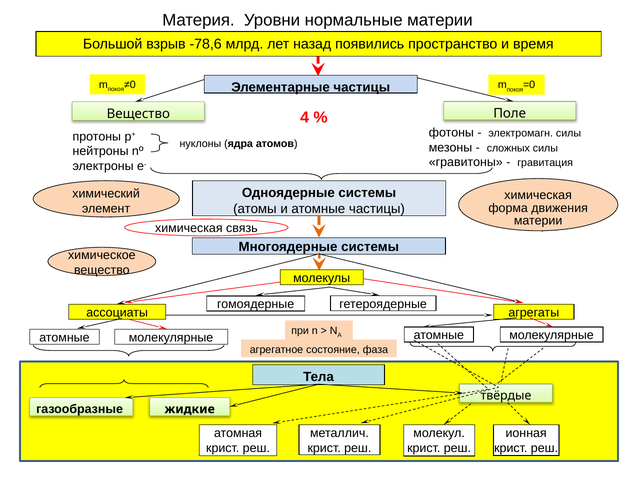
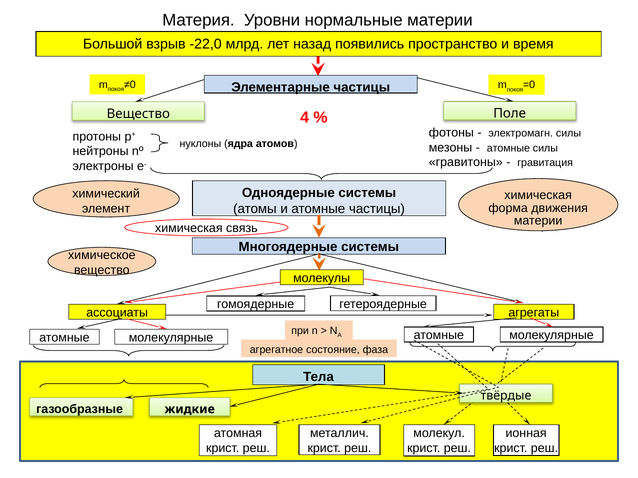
-78,6: -78,6 -> -22,0 (206, 44)
сложных: сложных -> атомные (508, 148)
